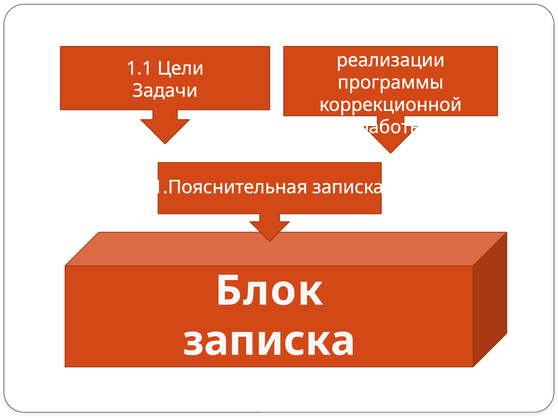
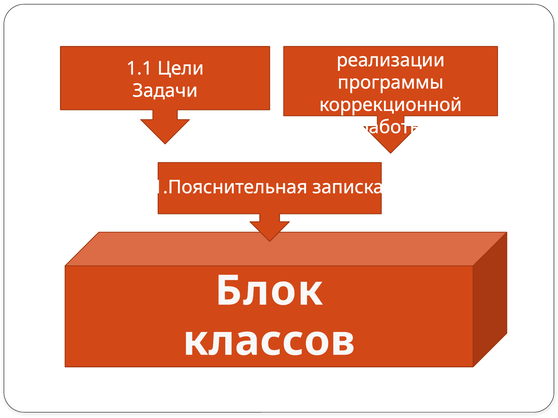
записка: записка -> классов (269, 341)
